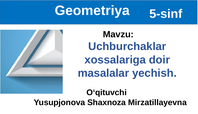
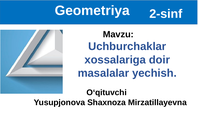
5-sinf: 5-sinf -> 2-sinf (166, 14)
